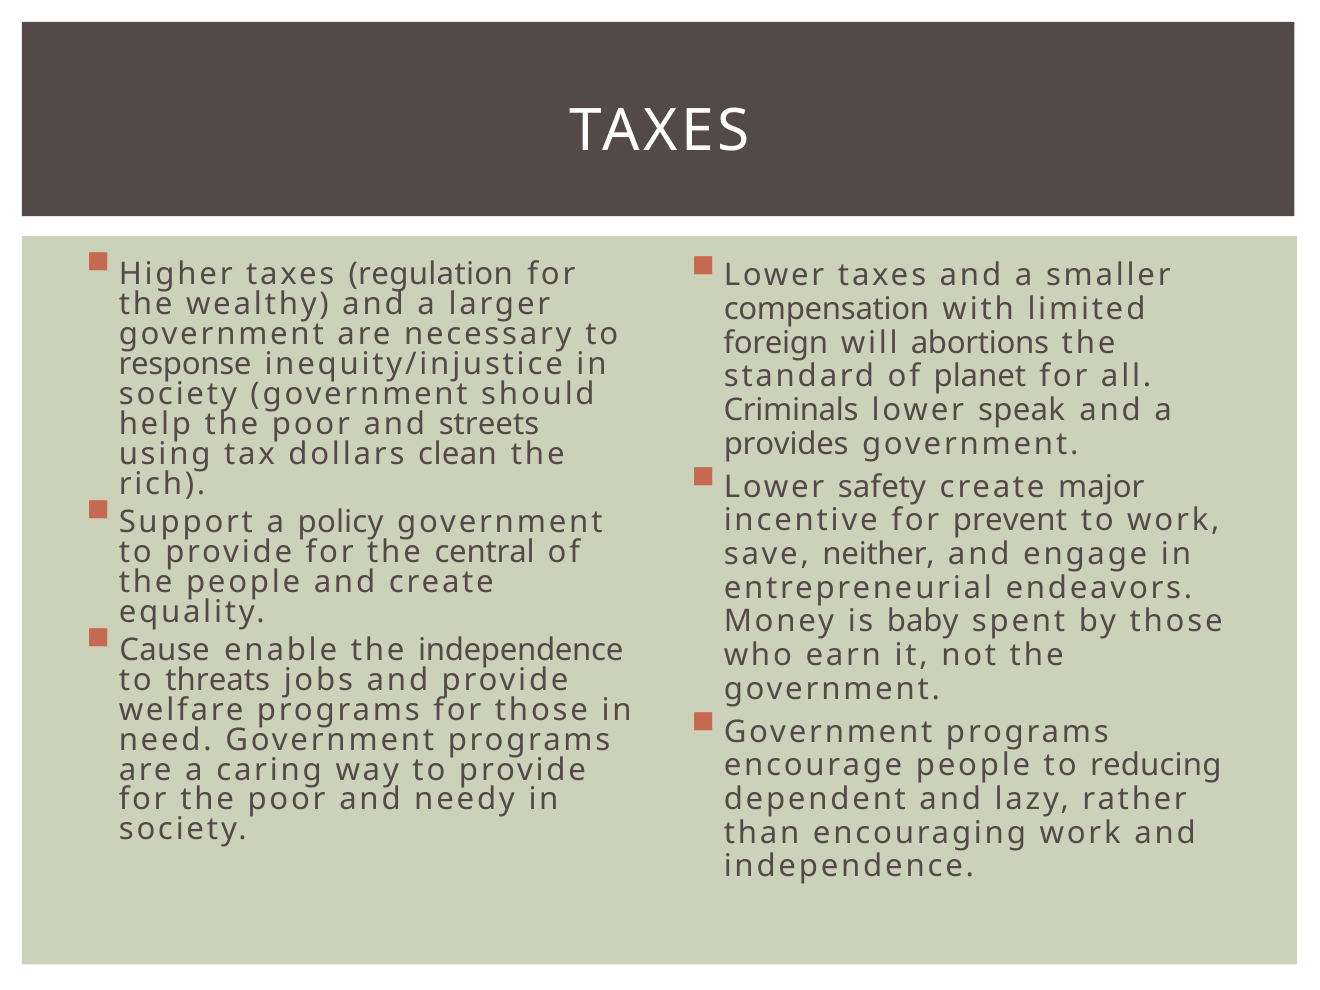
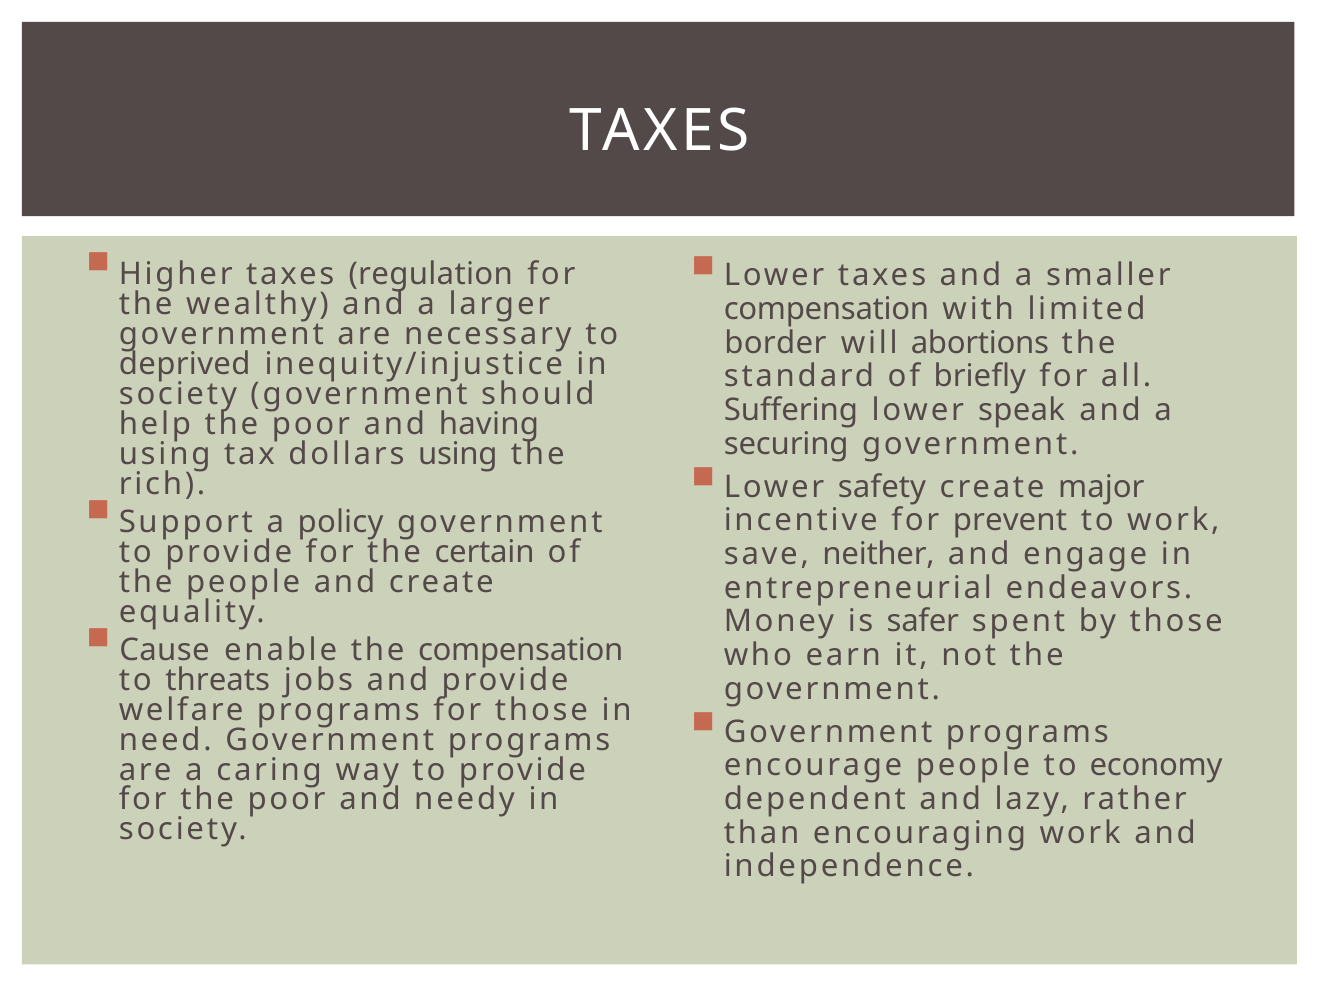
foreign: foreign -> border (775, 343)
response: response -> deprived (185, 364)
planet: planet -> briefly (980, 377)
Criminals: Criminals -> Suffering (791, 410)
streets: streets -> having (489, 424)
provides: provides -> securing (786, 444)
dollars clean: clean -> using (458, 454)
central: central -> certain (485, 552)
baby: baby -> safer (923, 622)
the independence: independence -> compensation (521, 650)
reducing: reducing -> economy (1156, 766)
